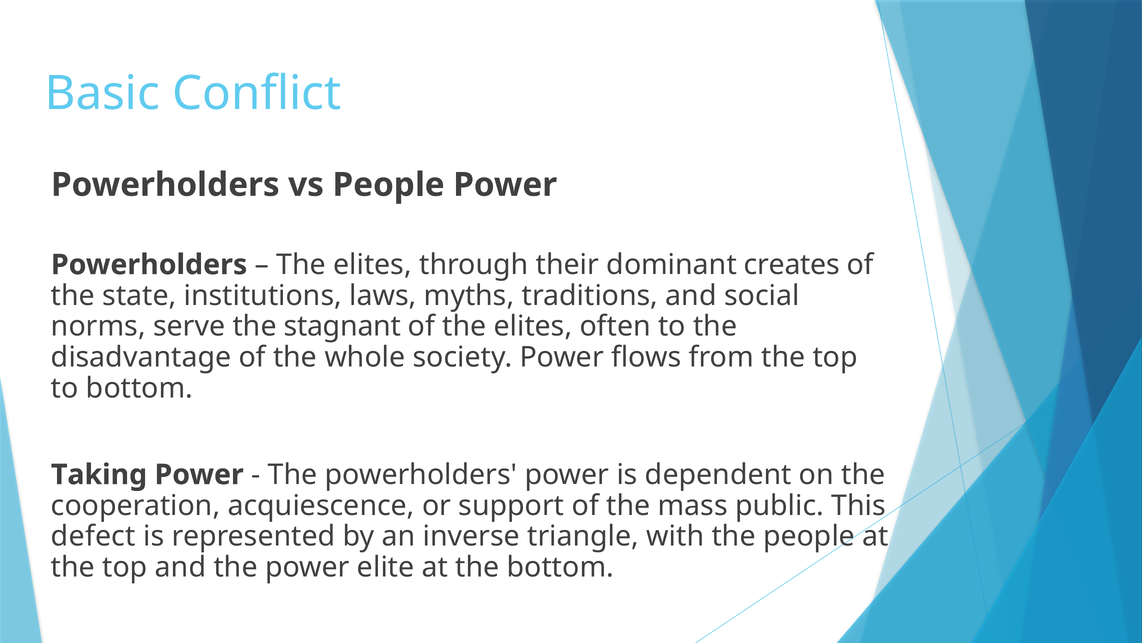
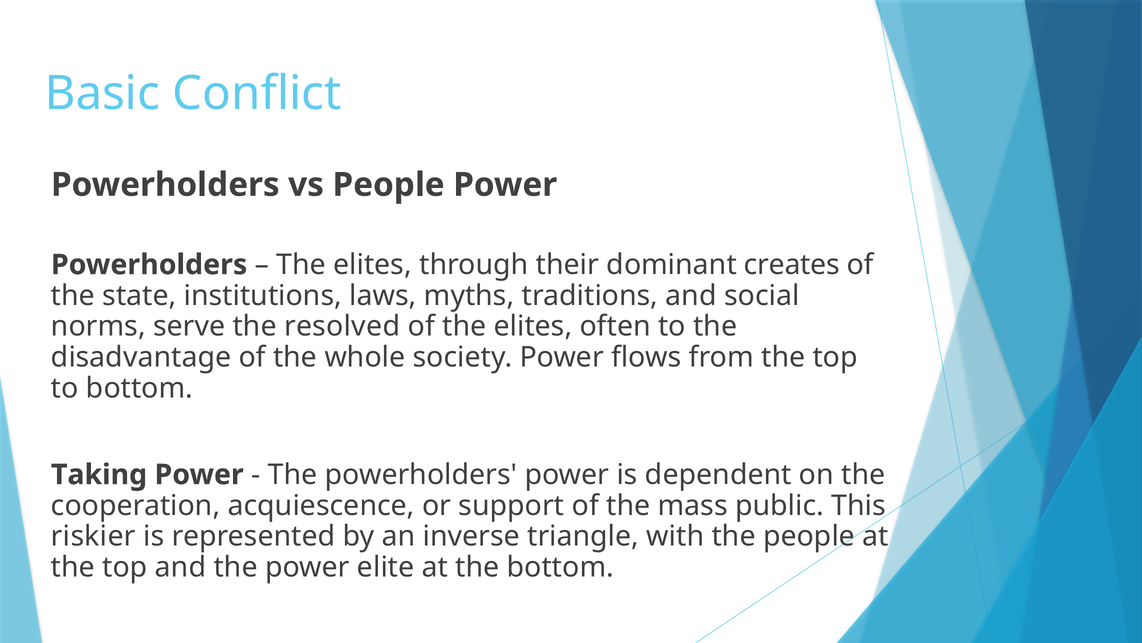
stagnant: stagnant -> resolved (342, 326)
defect: defect -> riskier (93, 536)
